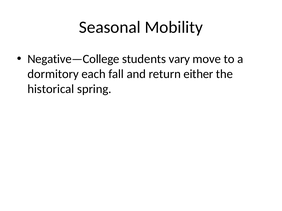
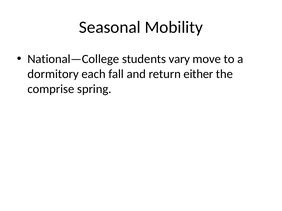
Negative—College: Negative—College -> National—College (73, 59)
historical: historical -> comprise (51, 89)
